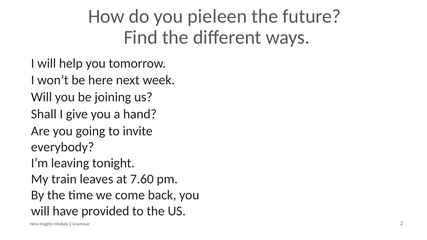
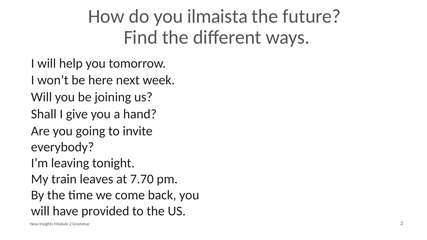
pieleen: pieleen -> ilmaista (217, 16)
7.60: 7.60 -> 7.70 (142, 179)
